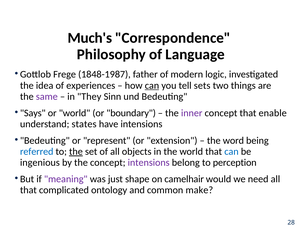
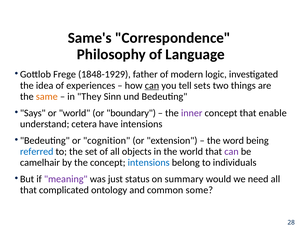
Much's: Much's -> Same's (90, 38)
1848-1987: 1848-1987 -> 1848-1929 (104, 75)
same colour: purple -> orange (47, 97)
states: states -> cetera (84, 124)
represent: represent -> cognition (107, 141)
the underline: present -> none (76, 152)
can colour: blue -> purple (231, 152)
ingenious: ingenious -> camelhair (40, 163)
intensions colour: purple -> blue (149, 163)
perception: perception -> individuals (235, 163)
shape: shape -> status (137, 179)
camelhair: camelhair -> summary (184, 179)
make: make -> some (199, 191)
